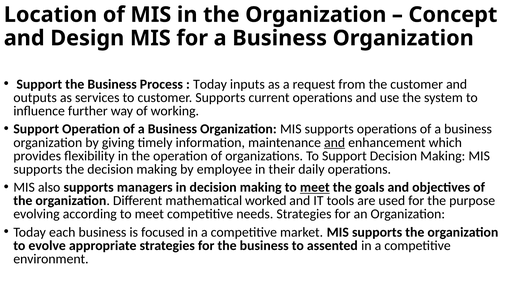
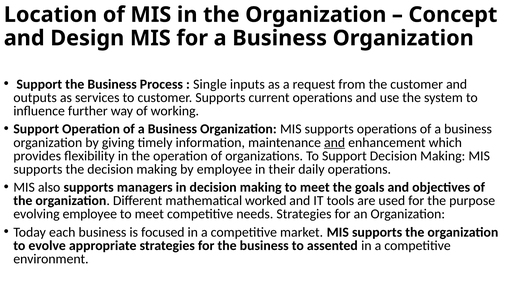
Today: Today -> Single (210, 84)
meet underline: present -> none (315, 187)
evolving according: according -> employee (90, 214)
